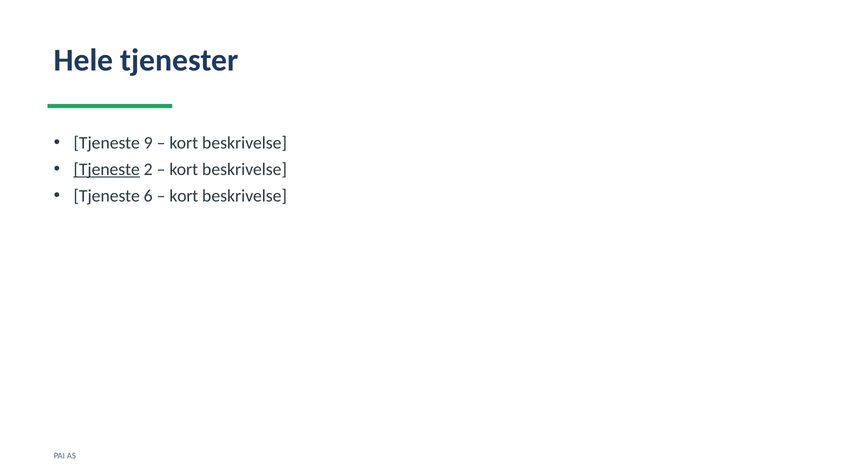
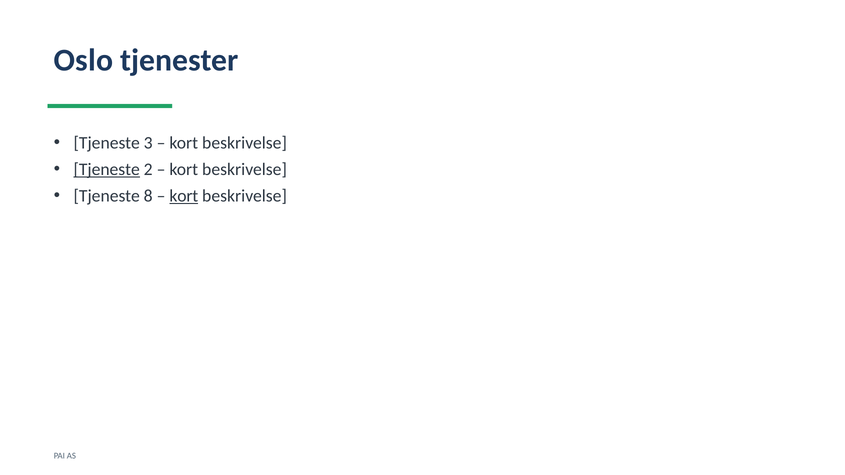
Hele: Hele -> Oslo (83, 60)
9: 9 -> 3 (148, 143)
6: 6 -> 8 (148, 196)
kort underline: none -> present (184, 196)
